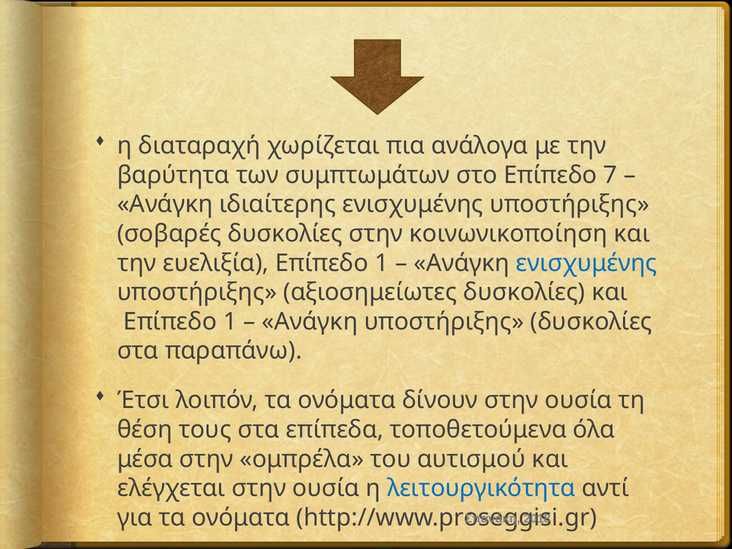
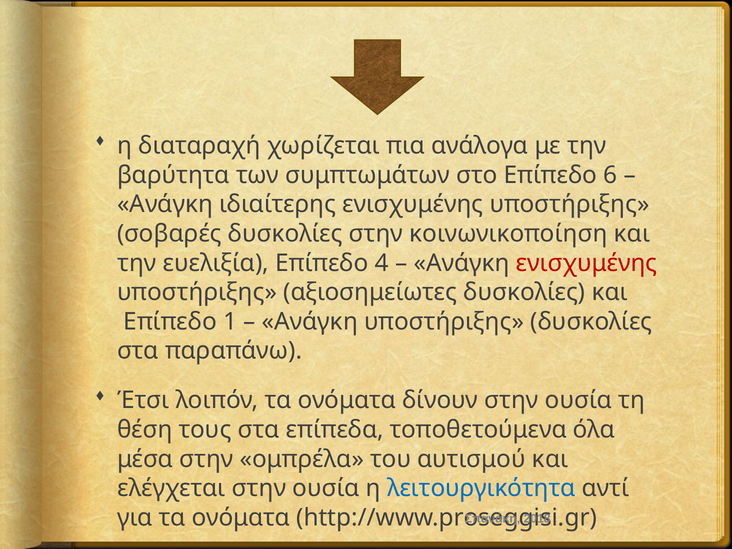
7: 7 -> 6 (610, 175)
ευελιξία Επίπεδο 1: 1 -> 4 (382, 263)
ενισχυμένης colour: blue -> red (587, 263)
